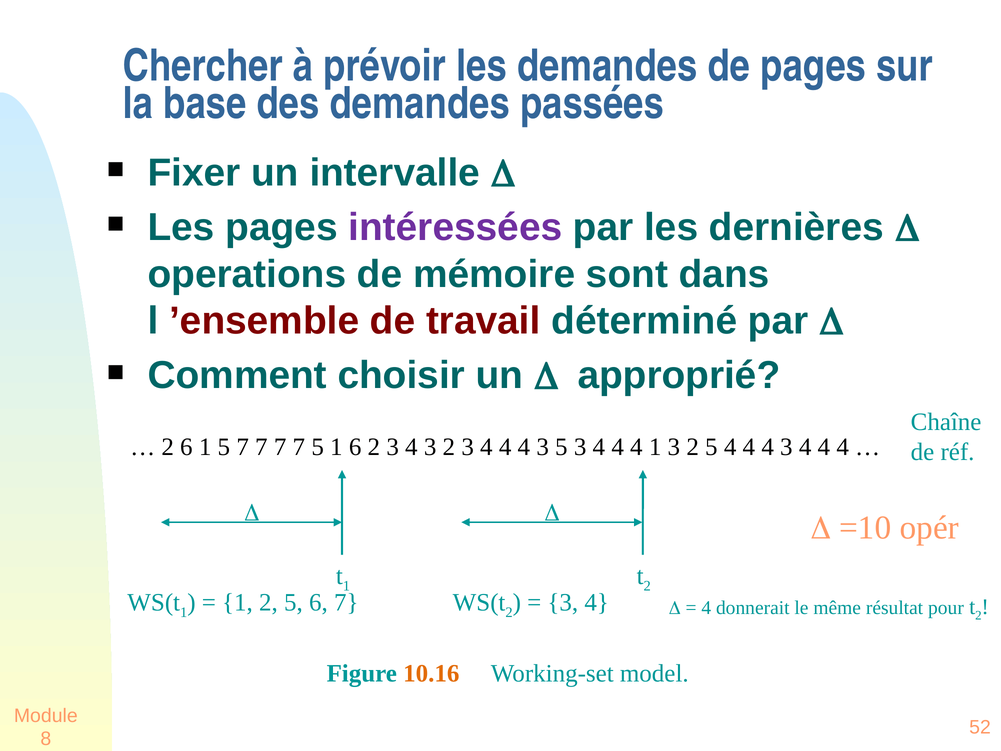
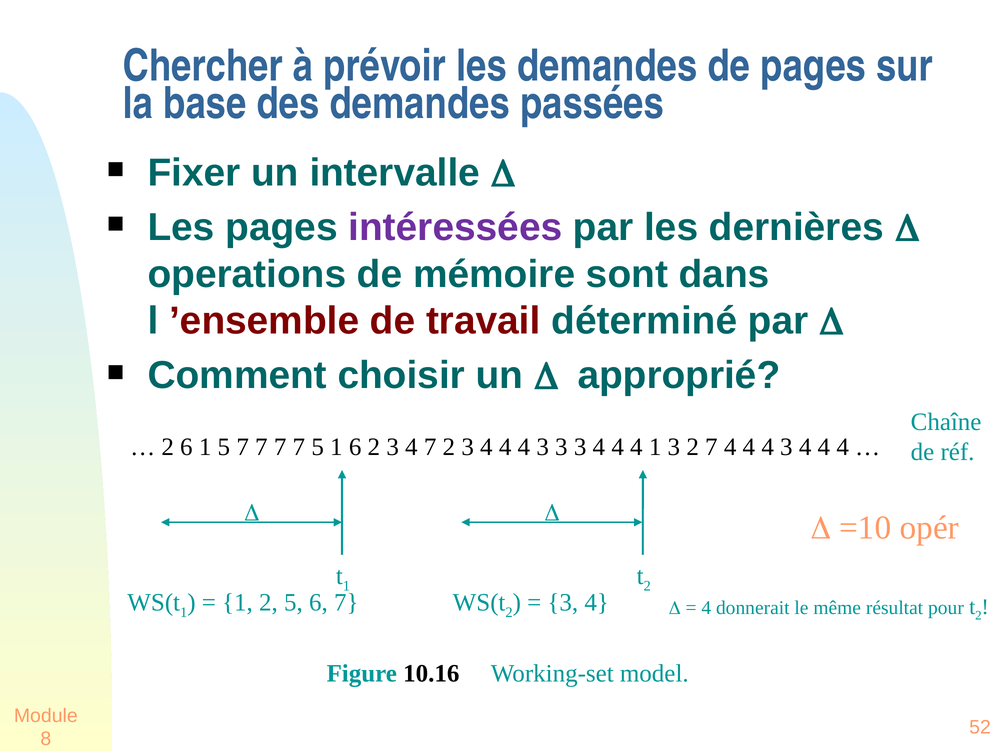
3 4 3: 3 -> 7 (430, 447)
4 3 5: 5 -> 3 (561, 447)
3 2 5: 5 -> 7 (711, 447)
10.16 colour: orange -> black (431, 673)
